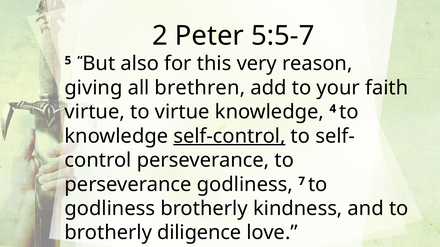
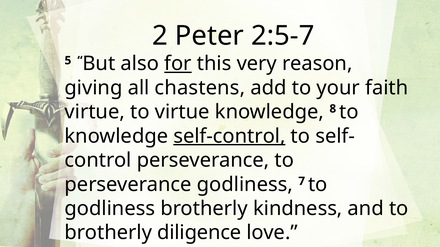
5:5-7: 5:5-7 -> 2:5-7 (283, 36)
for underline: none -> present (178, 64)
brethren: brethren -> chastens (200, 88)
4: 4 -> 8 (333, 109)
